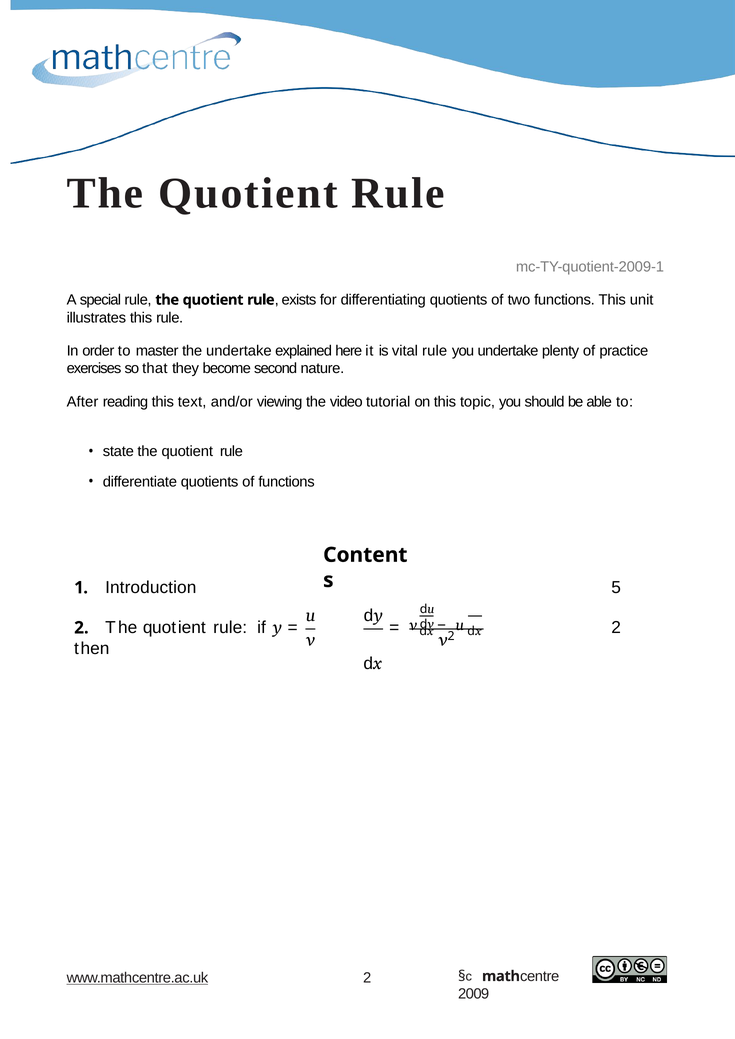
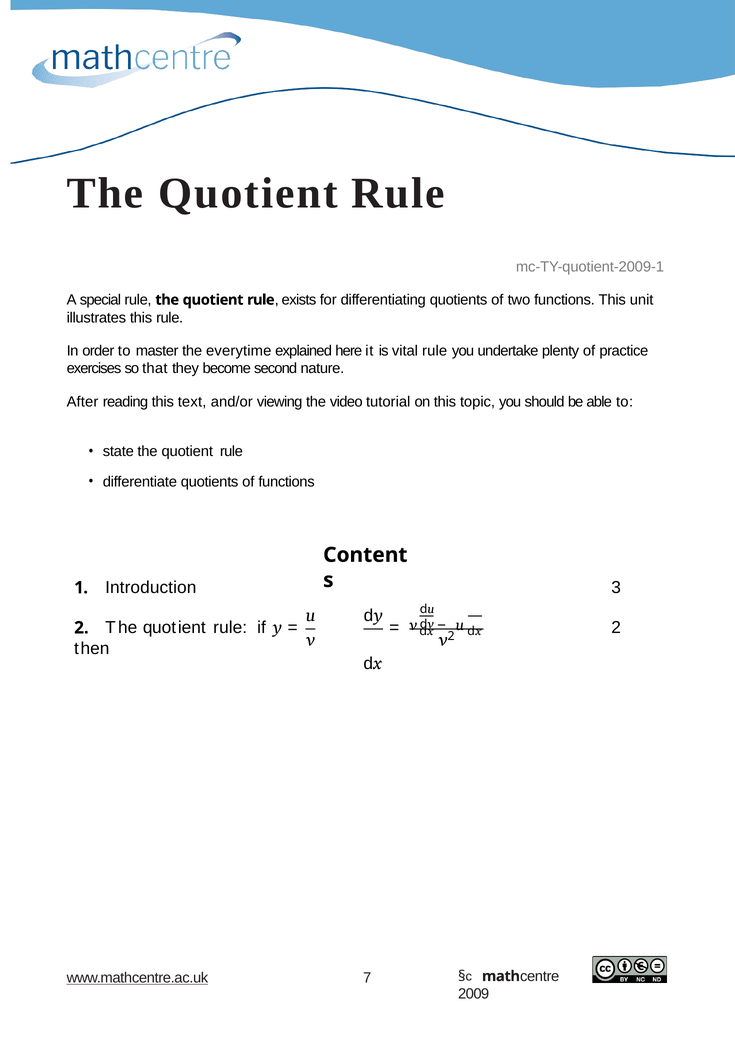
the undertake: undertake -> everytime (239, 351)
5: 5 -> 3 (616, 588)
www.mathcentre.ac.uk 2: 2 -> 7 (367, 979)
